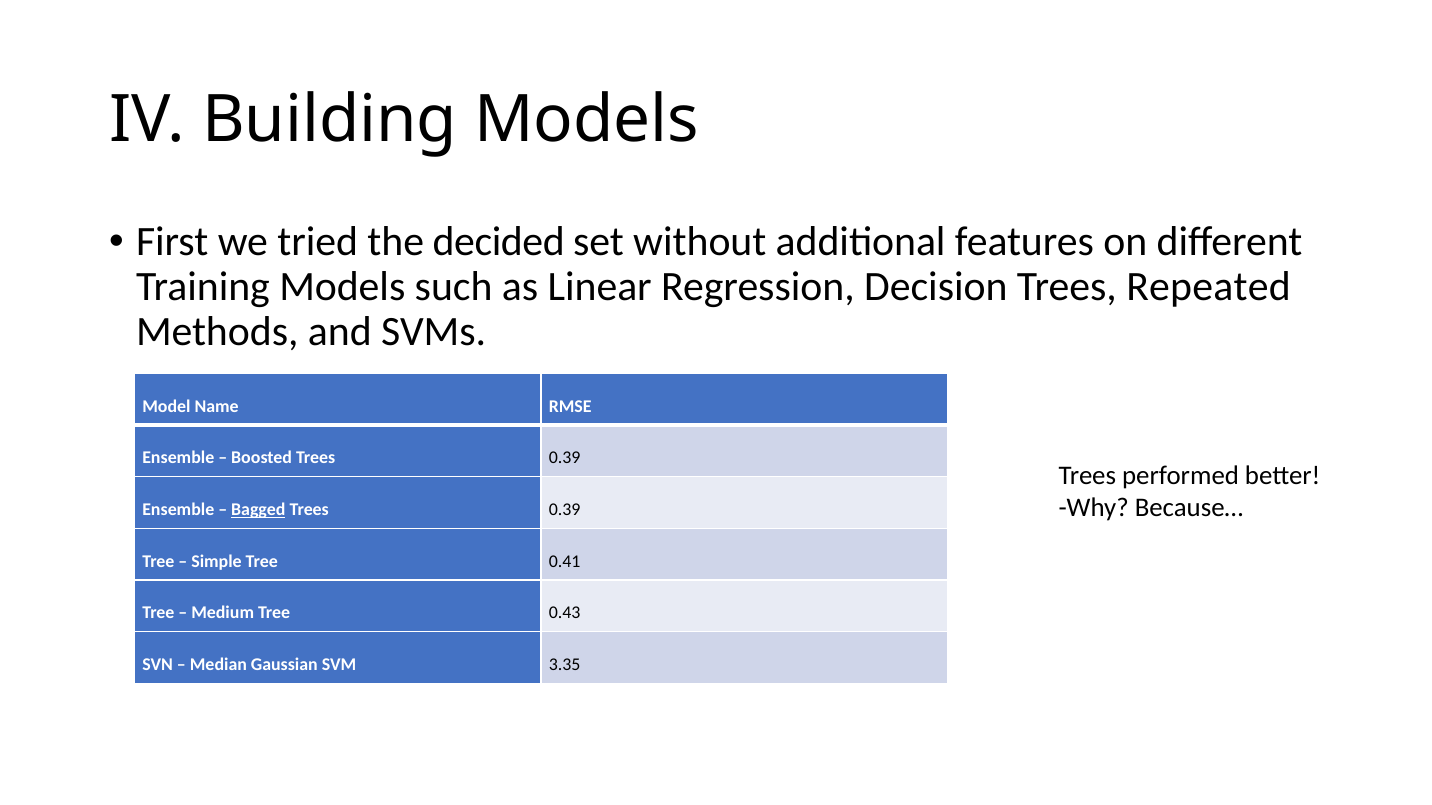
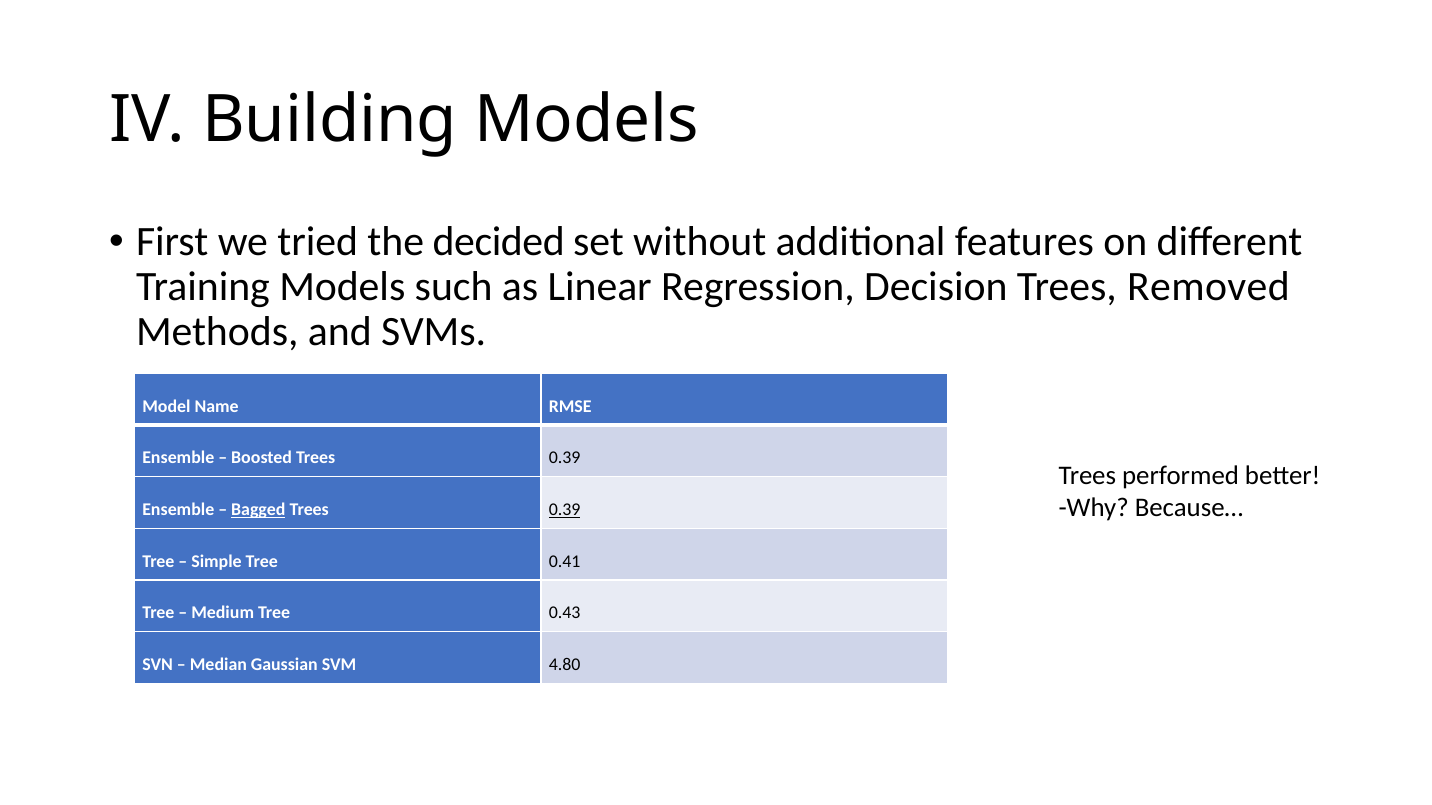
Repeated: Repeated -> Removed (1208, 287)
0.39 underline: none -> present (565, 510)
3.35: 3.35 -> 4.80 (565, 665)
